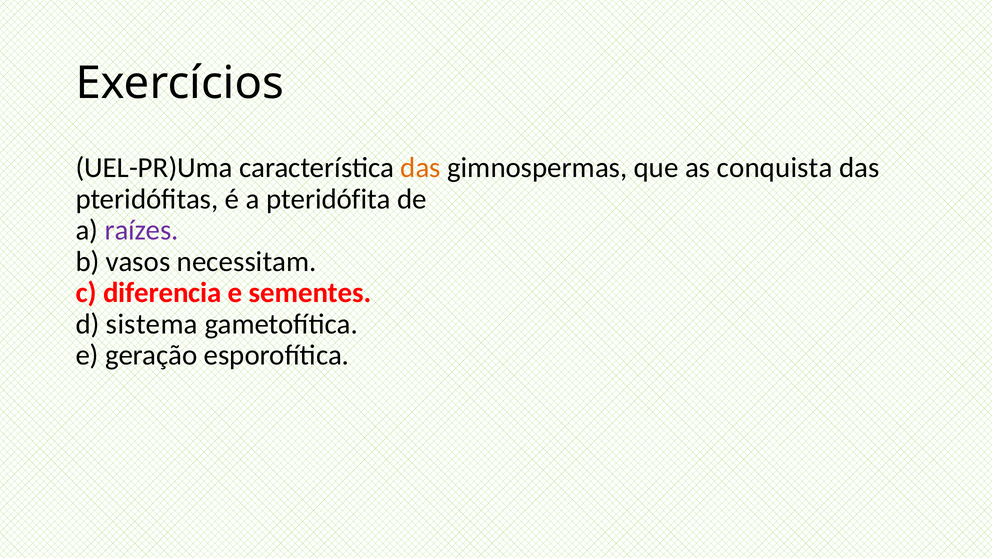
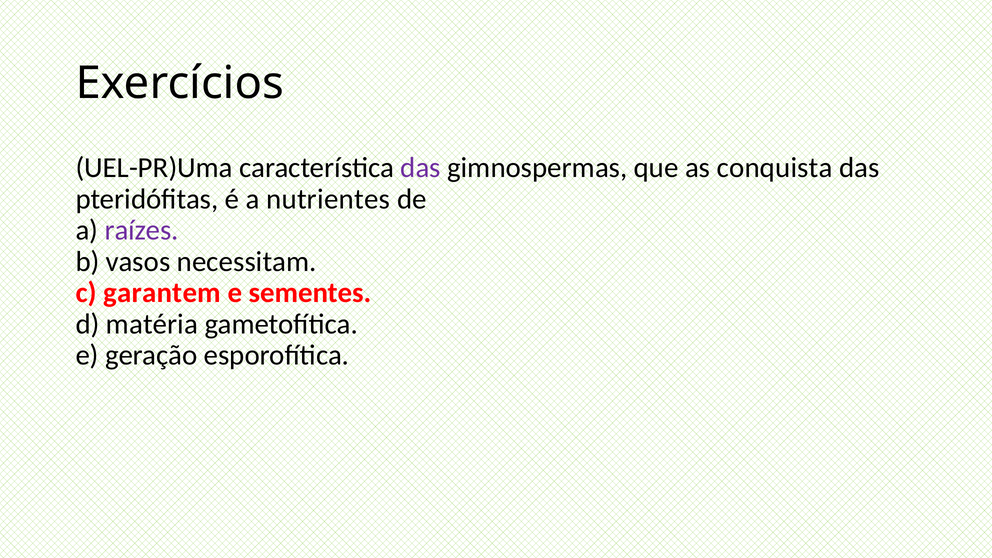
das colour: orange -> purple (421, 168)
pteridófita: pteridófita -> nutrientes (328, 199)
diferencia: diferencia -> garantem (162, 293)
sistema: sistema -> matéria (152, 324)
